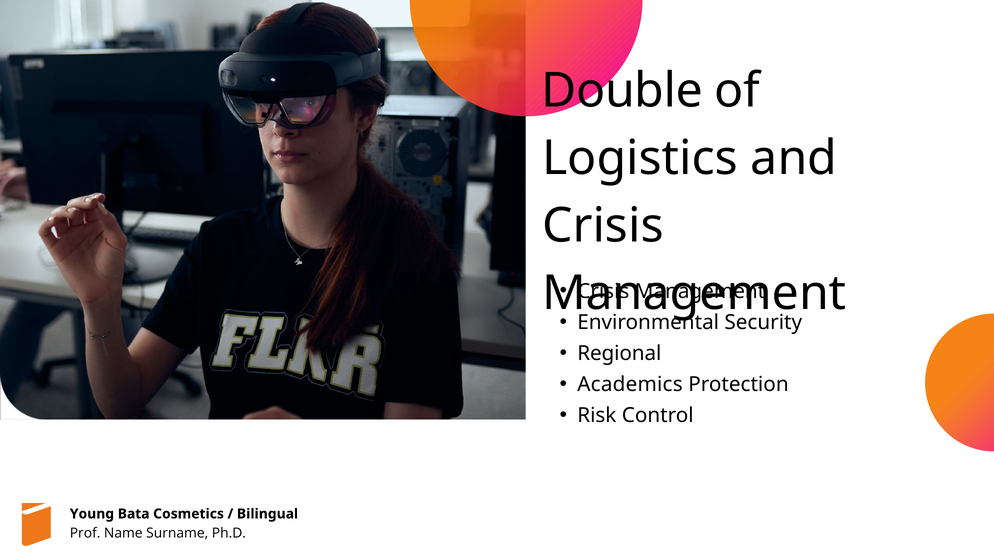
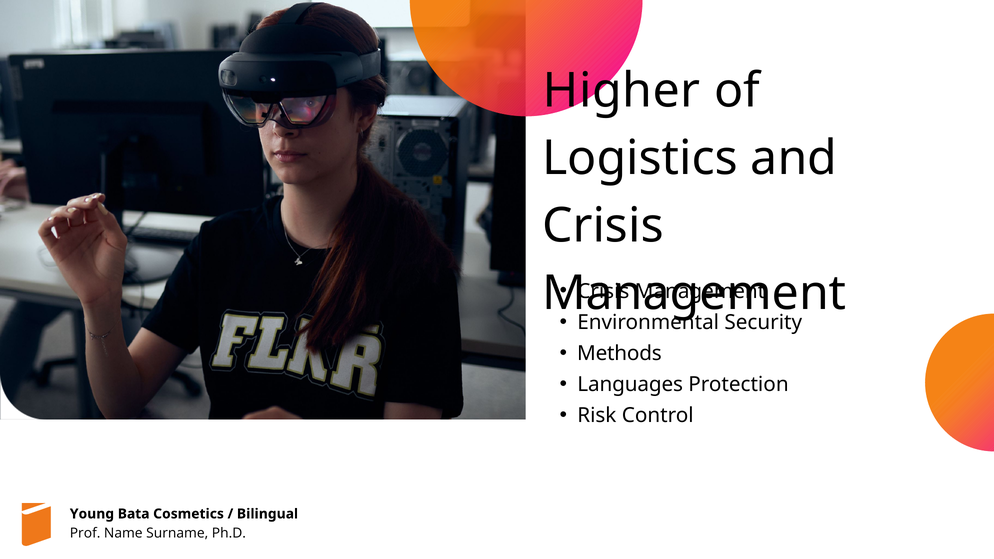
Double: Double -> Higher (622, 91)
Regional: Regional -> Methods (619, 353)
Academics: Academics -> Languages (630, 385)
